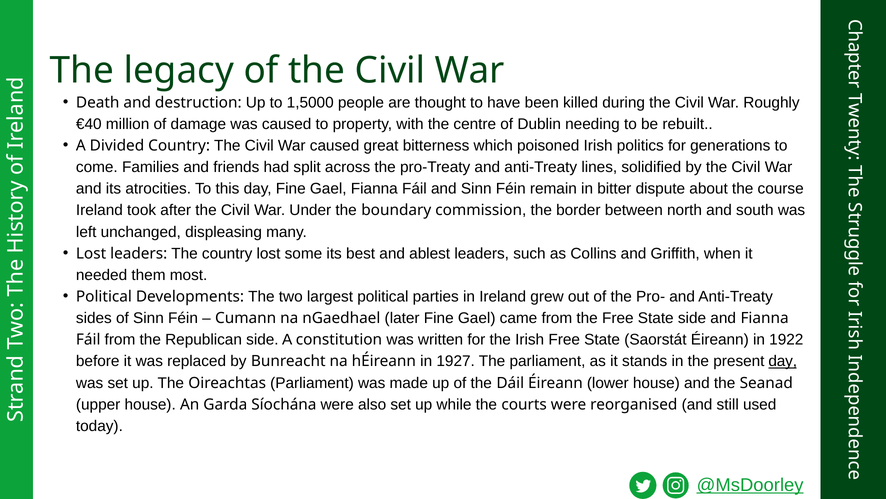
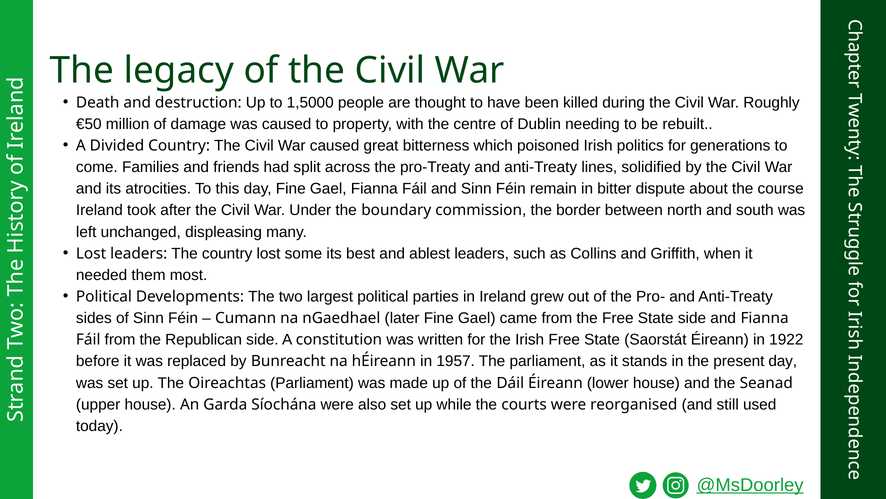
€40: €40 -> €50 (89, 124)
1927: 1927 -> 1957 (456, 361)
day underline: present -> none (783, 361)
